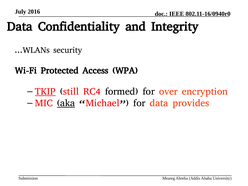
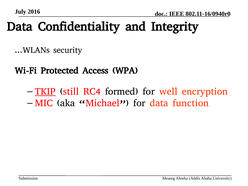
over: over -> well (168, 92)
aka underline: present -> none (66, 103)
provides: provides -> function (191, 103)
